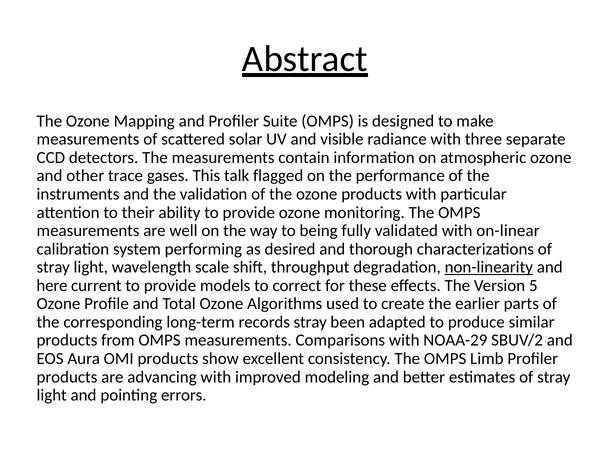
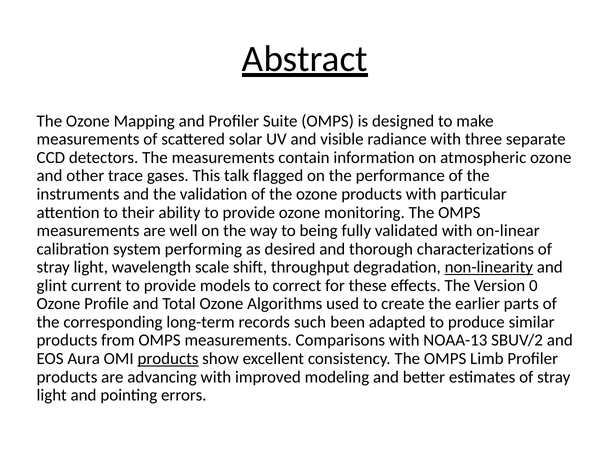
here: here -> glint (52, 286)
5: 5 -> 0 (533, 286)
records stray: stray -> such (310, 322)
NOAA-29: NOAA-29 -> NOAA-13 (455, 341)
products underline: none -> present (168, 359)
